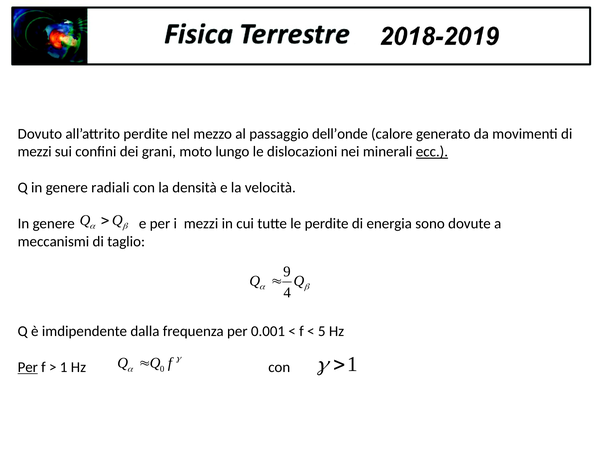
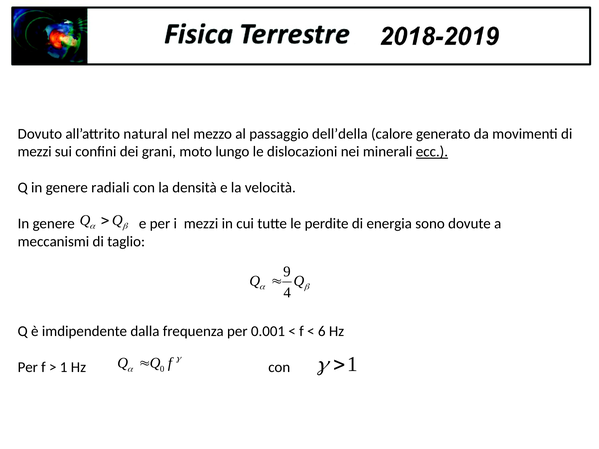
all’attrito perdite: perdite -> natural (146, 134)
dell’onde: dell’onde -> dell’della (340, 134)
5: 5 -> 6 (322, 331)
Per underline: present -> none (28, 367)
